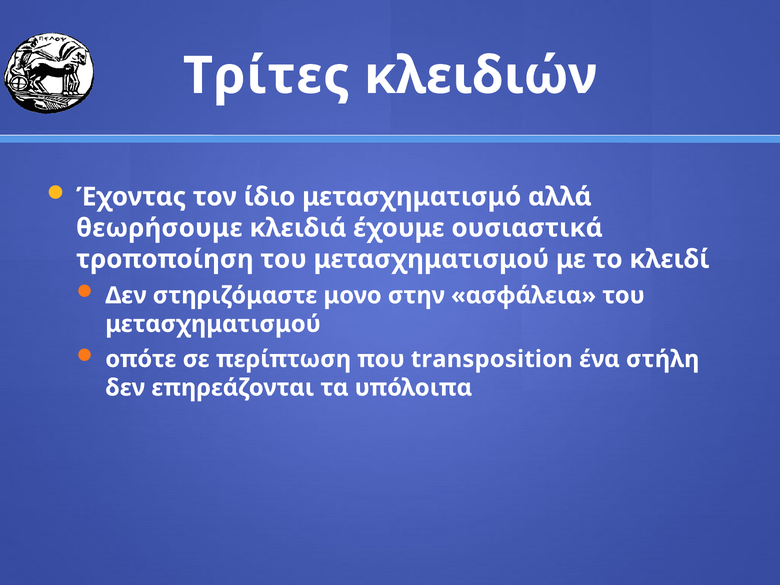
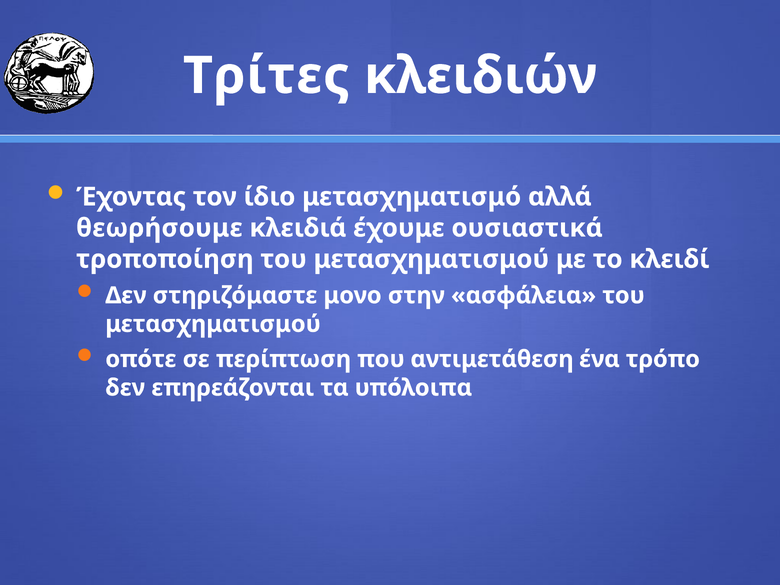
transposition: transposition -> αντιμετάθεση (492, 359)
στήλη: στήλη -> τρόπο (663, 359)
